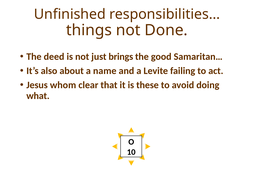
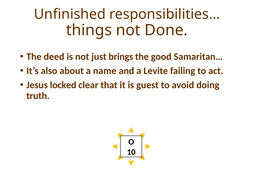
whom: whom -> locked (63, 85)
these: these -> guest (147, 85)
what: what -> truth (38, 95)
